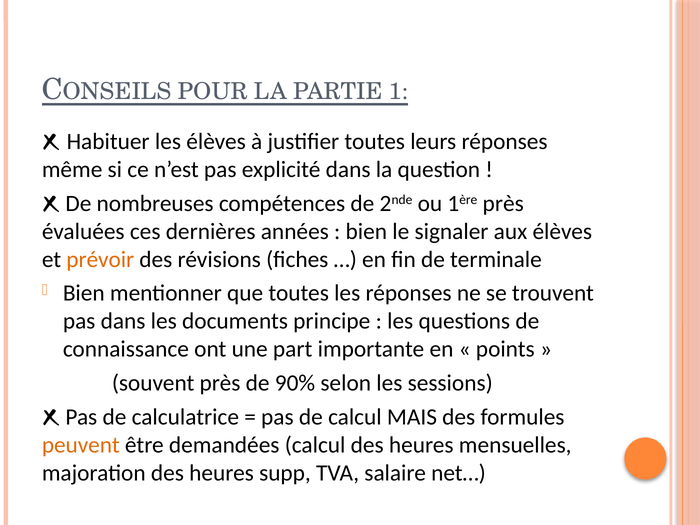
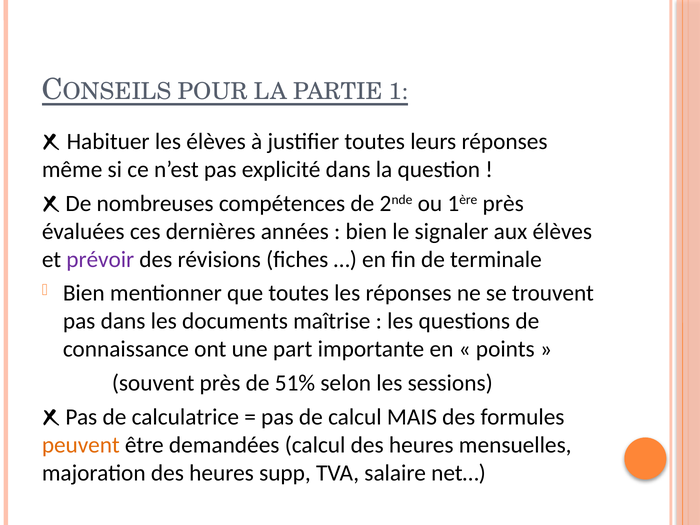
prévoir colour: orange -> purple (100, 259)
principe: principe -> maîtrise (332, 321)
90%: 90% -> 51% (295, 383)
